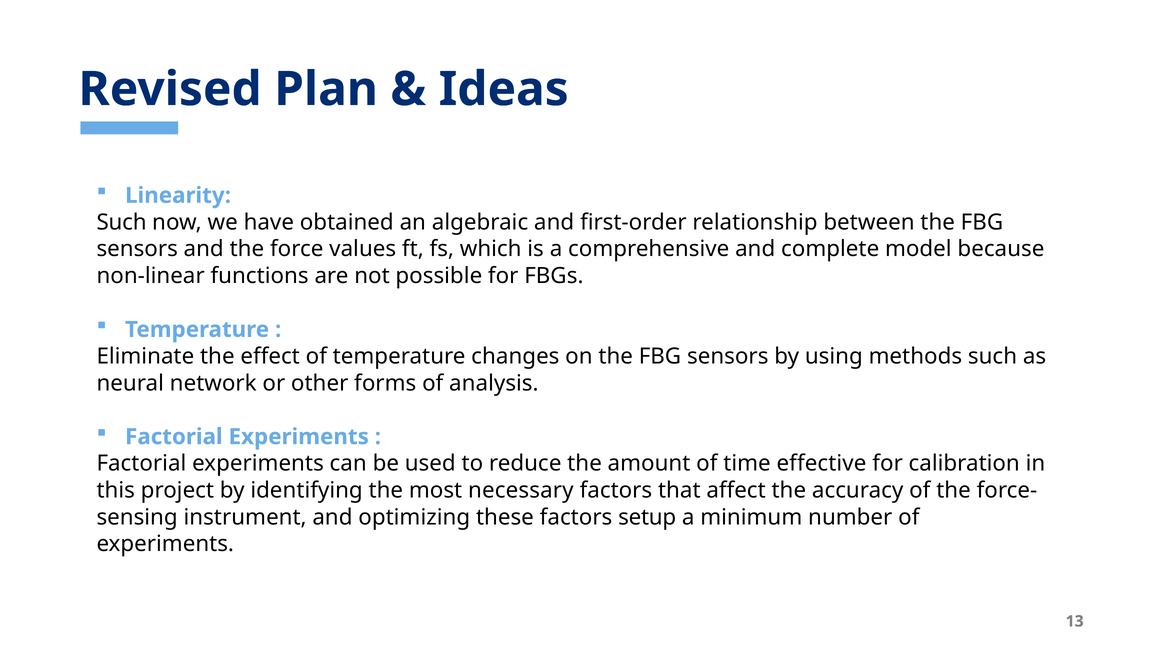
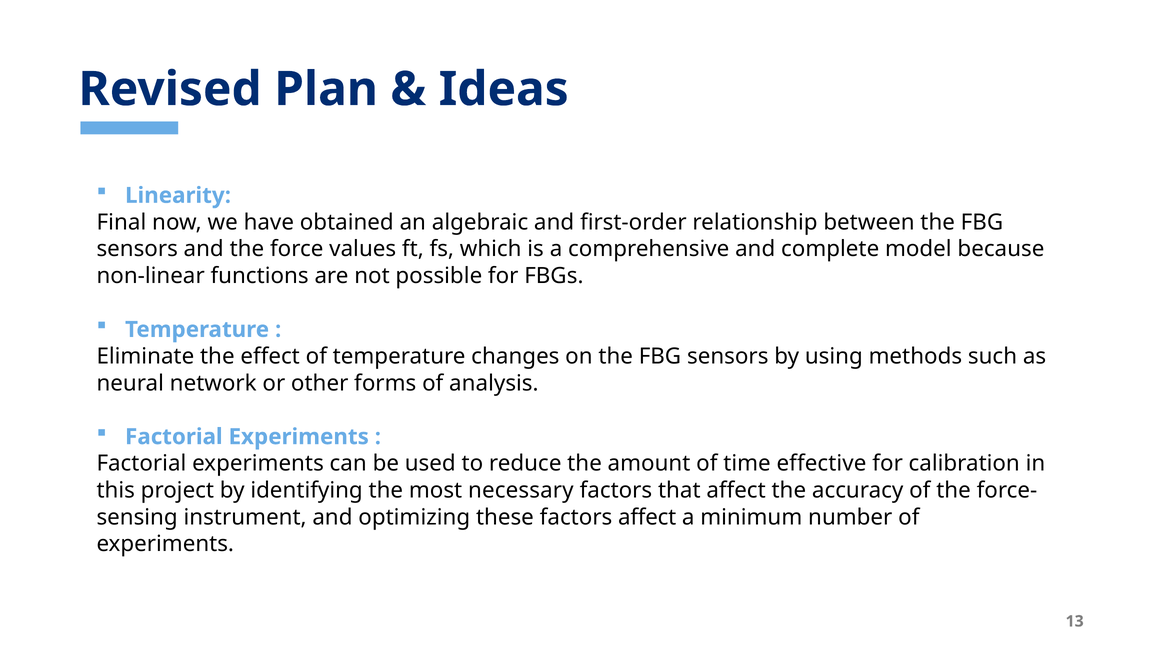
Such: Such -> Final (121, 222)
factors setup: setup -> affect (647, 518)
